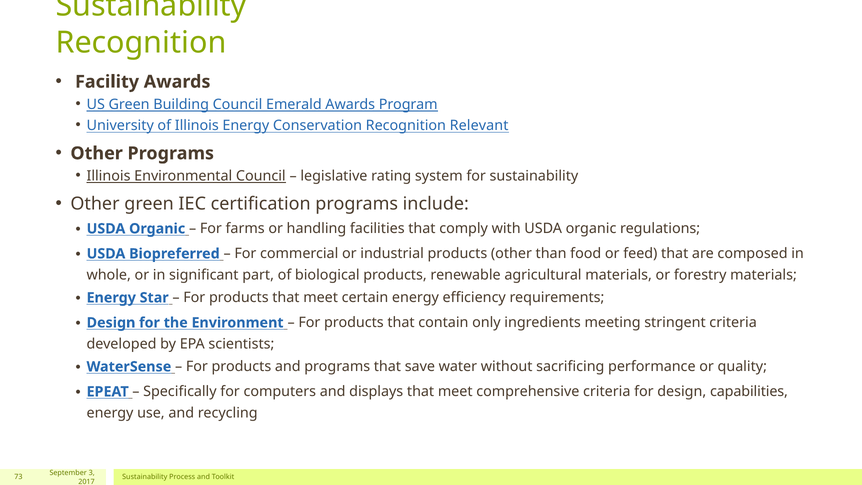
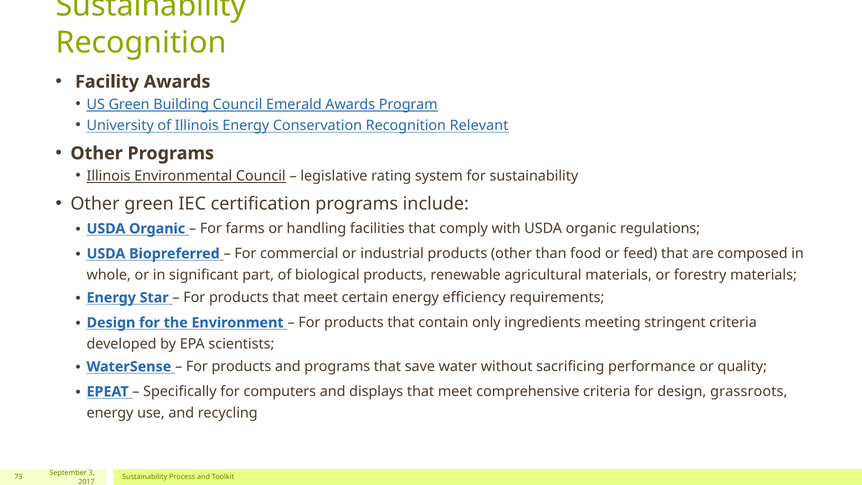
capabilities: capabilities -> grassroots (749, 392)
